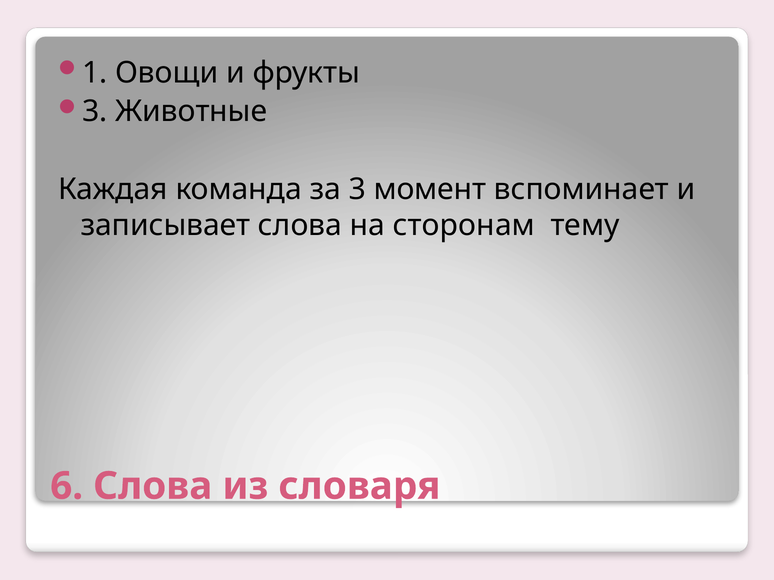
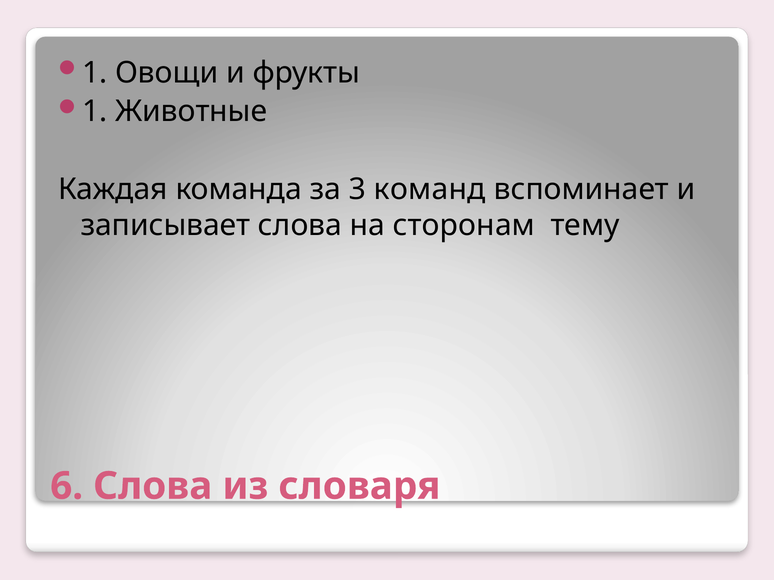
3: 3 -> 1 (95, 112)
момент: момент -> команд (430, 189)
